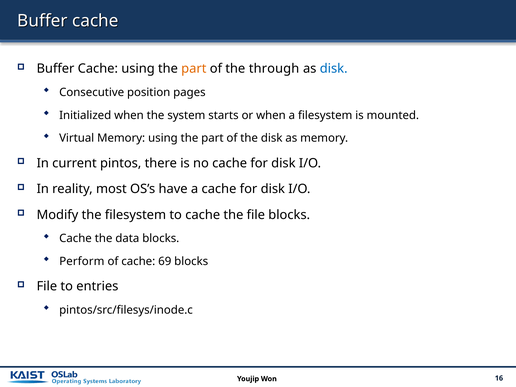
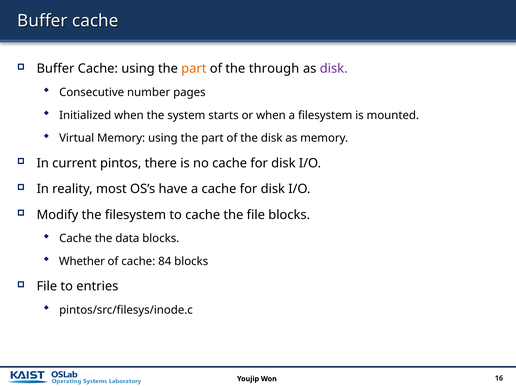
disk colour: blue -> purple (334, 69)
position: position -> number (149, 92)
Perform: Perform -> Whether (82, 261)
69: 69 -> 84 (165, 261)
